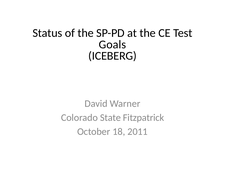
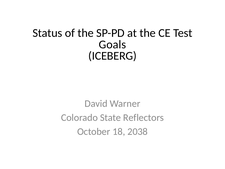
Fitzpatrick: Fitzpatrick -> Reflectors (143, 117)
2011: 2011 -> 2038 (138, 131)
